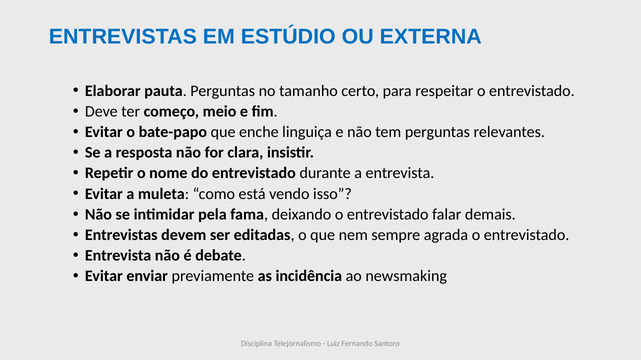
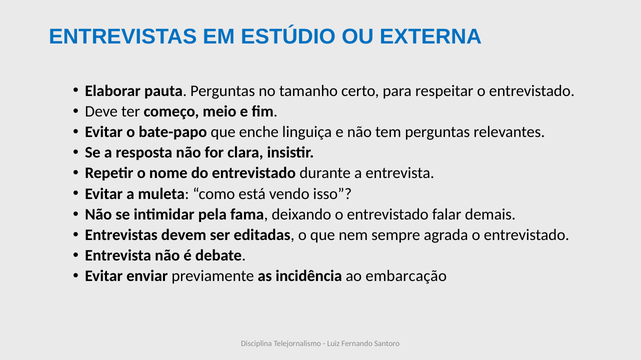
newsmaking: newsmaking -> embarcação (406, 277)
